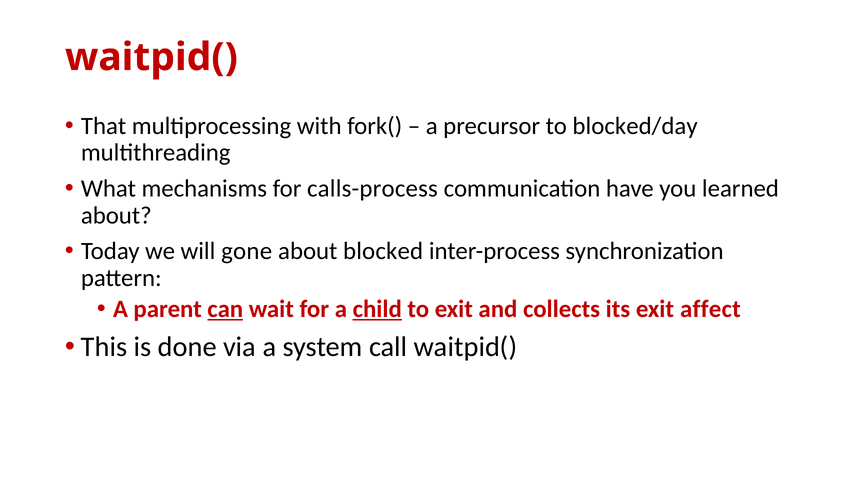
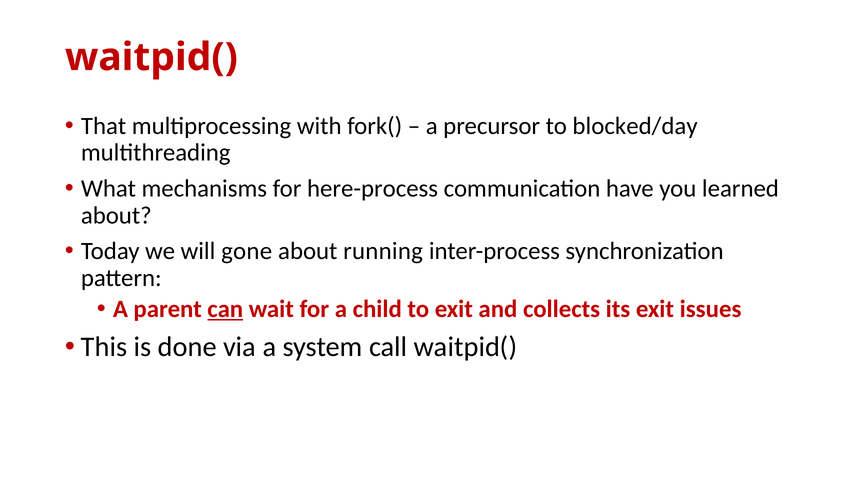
calls-process: calls-process -> here-process (373, 189)
blocked: blocked -> running (383, 251)
child underline: present -> none (377, 309)
affect: affect -> issues (711, 309)
